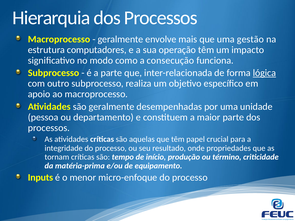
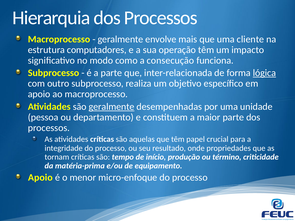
gestão: gestão -> cliente (250, 39)
geralmente underline: none -> present (112, 107)
Inputs: Inputs -> Apoio (40, 178)
